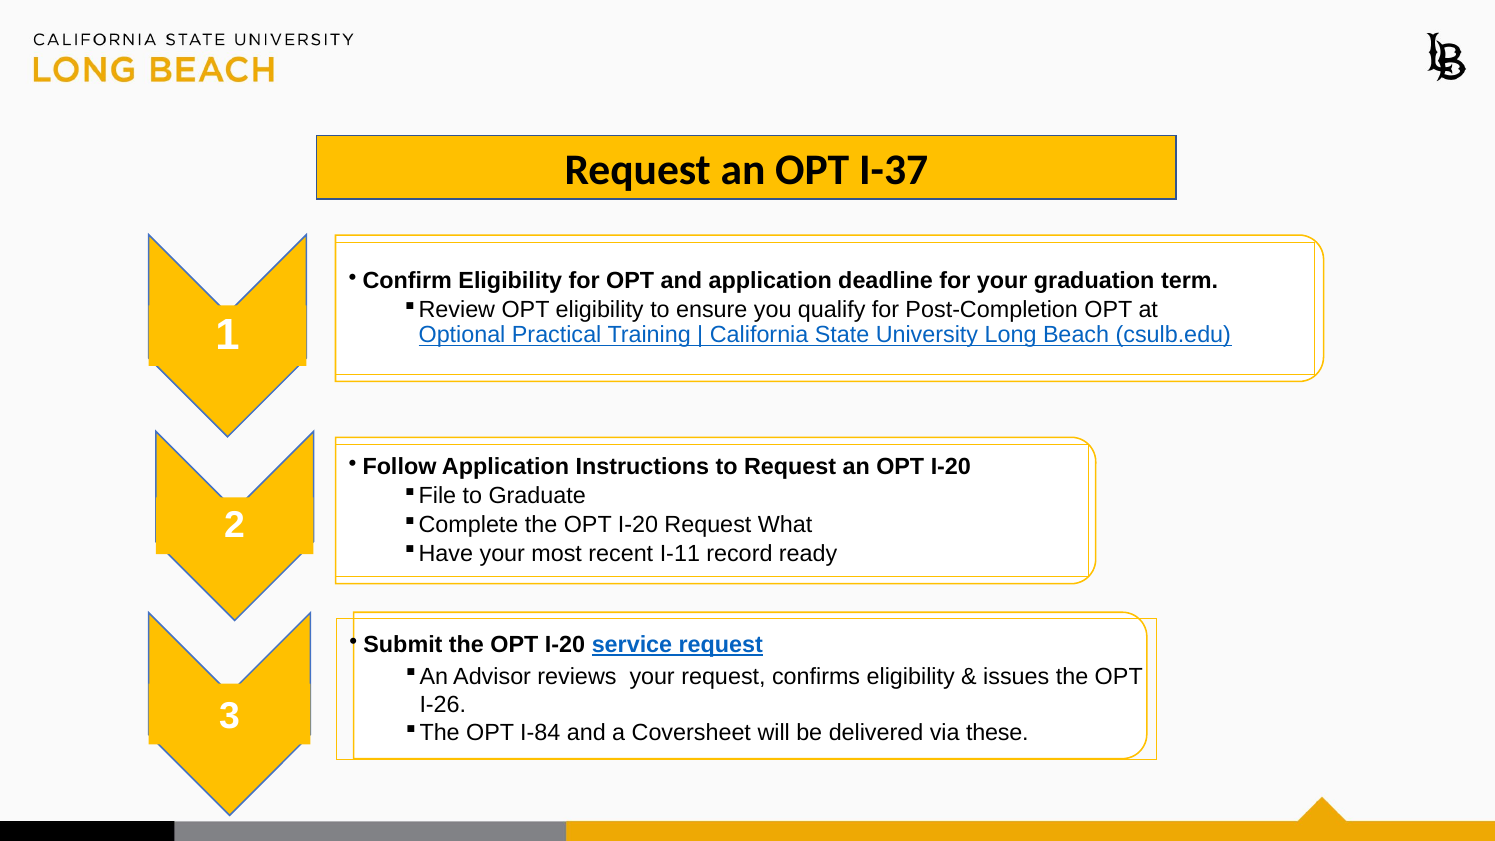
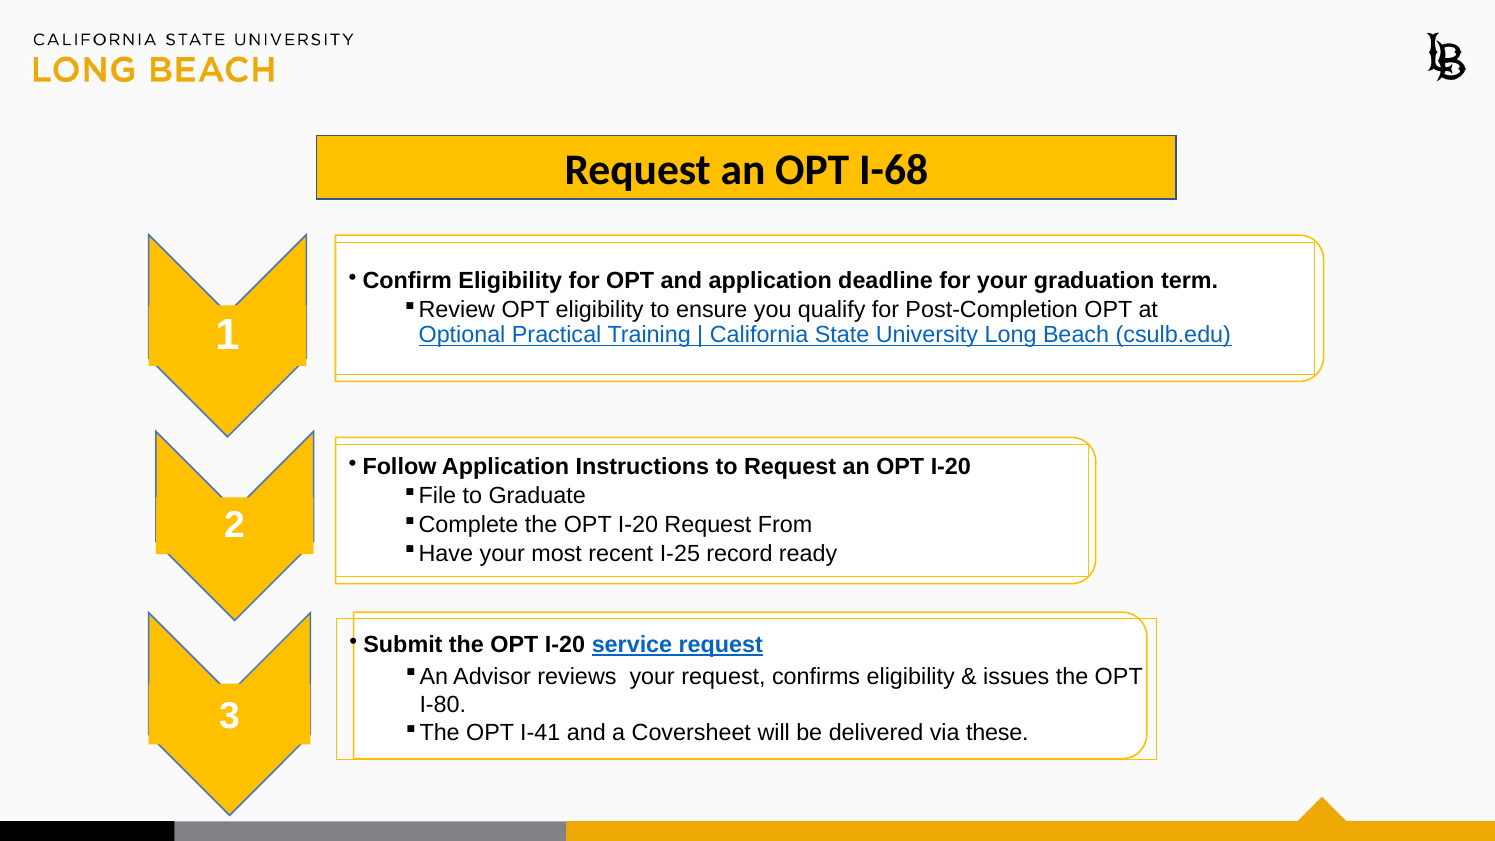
I-37: I-37 -> I-68 (894, 170)
What: What -> From (785, 525)
I-11: I-11 -> I-25 (680, 553)
I-26: I-26 -> I-80 (443, 705)
I-84: I-84 -> I-41 (540, 733)
